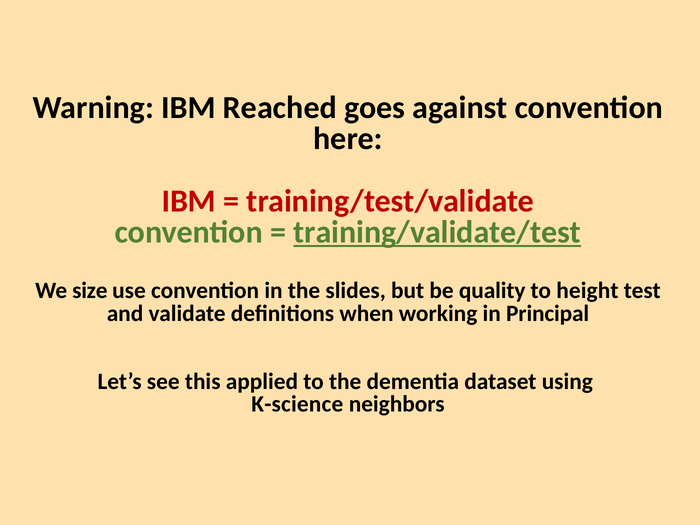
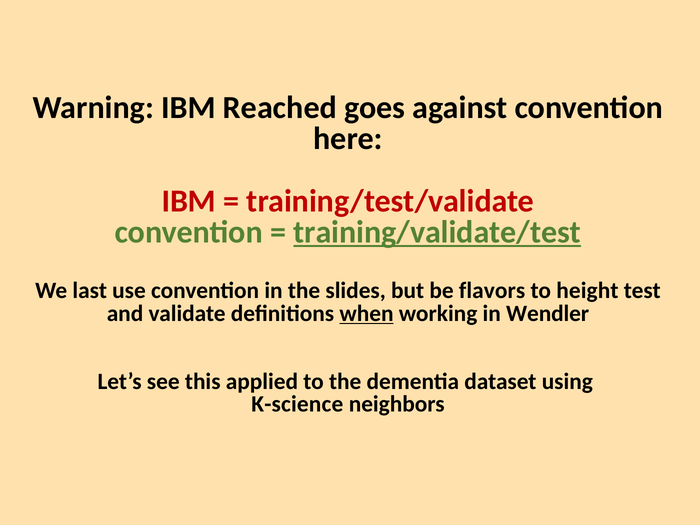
size: size -> last (90, 291)
quality: quality -> flavors (492, 291)
when underline: none -> present (367, 313)
Principal: Principal -> Wendler (548, 313)
